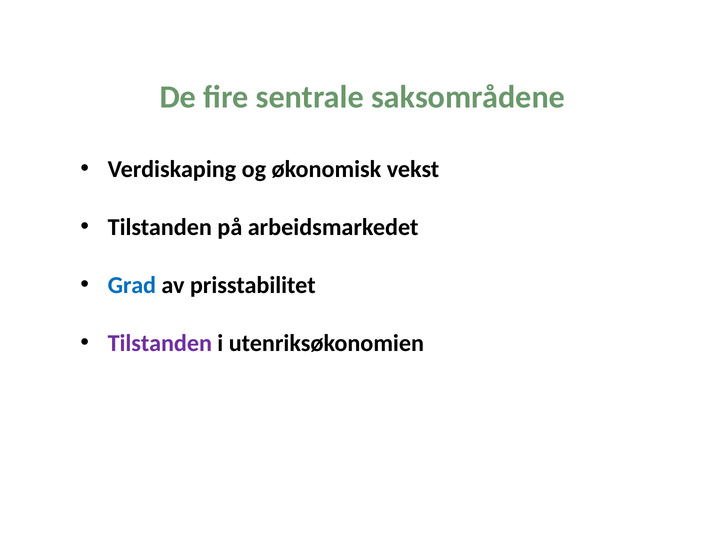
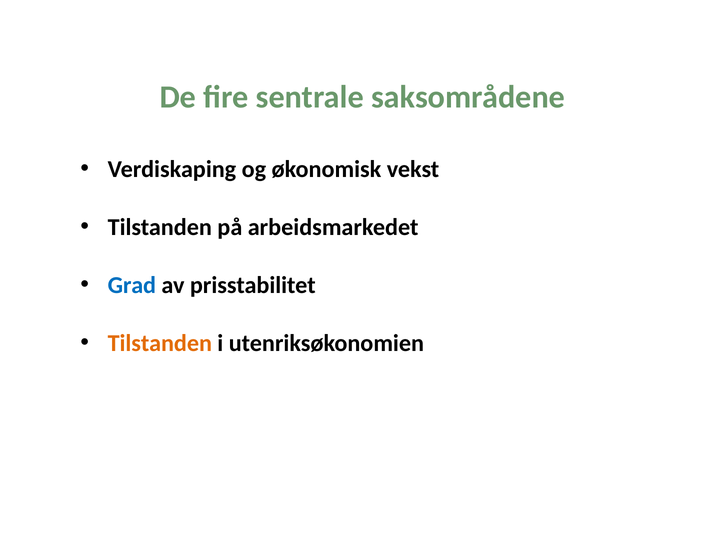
Tilstanden colour: purple -> orange (160, 343)
